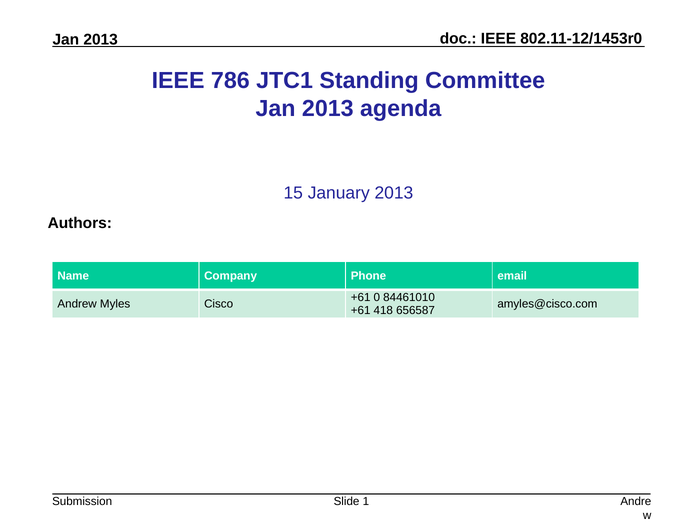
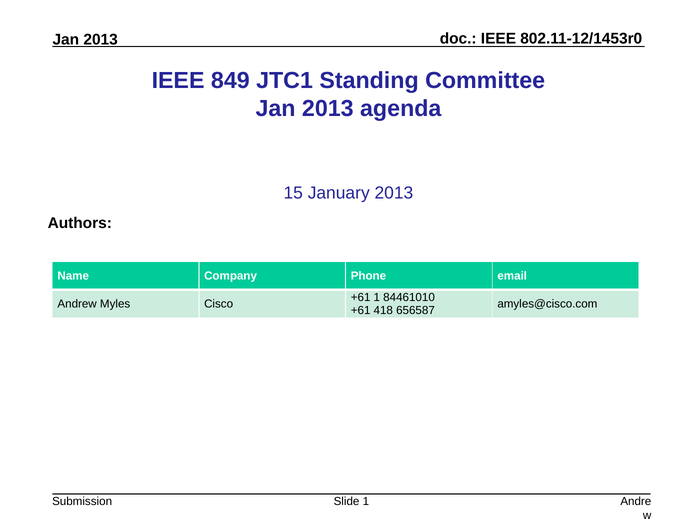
786: 786 -> 849 (230, 81)
+61 0: 0 -> 1 (377, 297)
